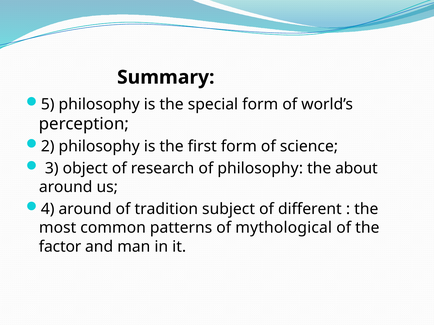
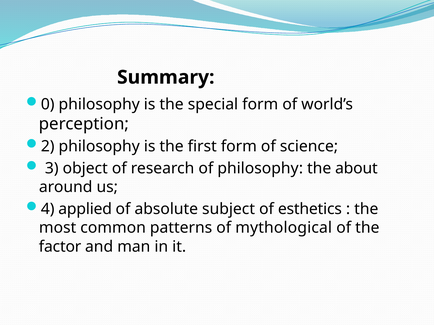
5: 5 -> 0 (48, 104)
4 around: around -> applied (85, 209)
tradition: tradition -> absolute (166, 209)
different: different -> esthetics (310, 209)
